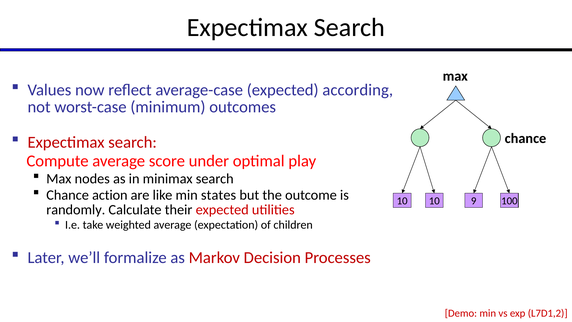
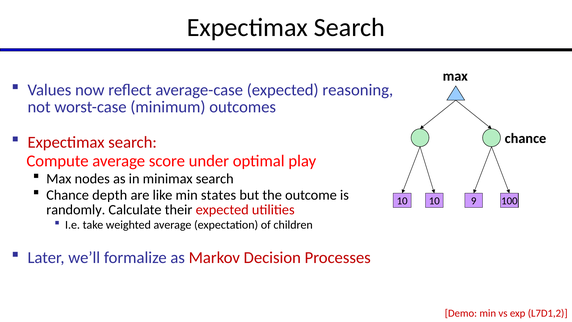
according: according -> reasoning (358, 90)
action: action -> depth (110, 195)
